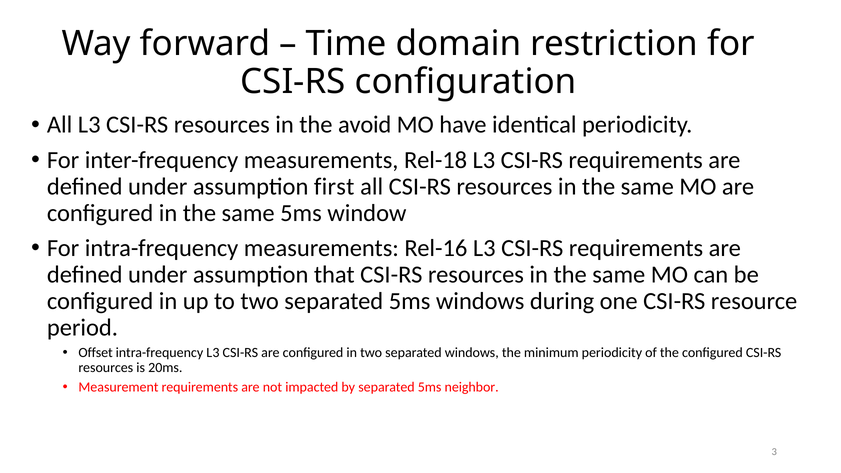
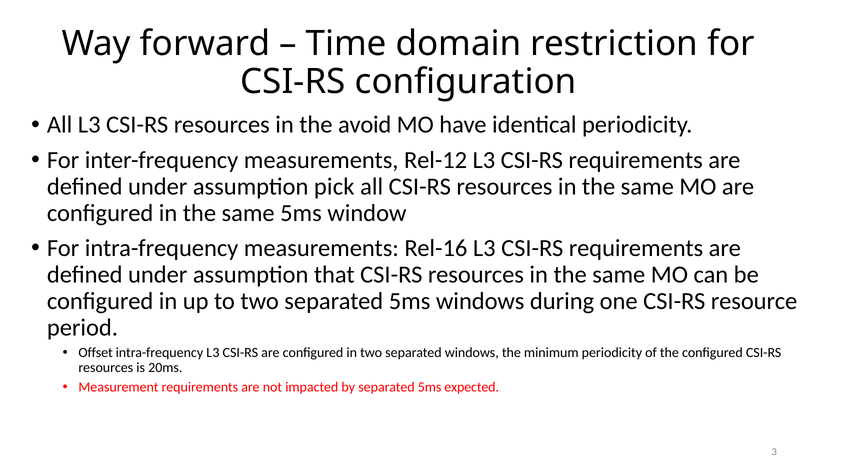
Rel-18: Rel-18 -> Rel-12 (436, 160)
first: first -> pick (334, 187)
neighbor: neighbor -> expected (472, 387)
